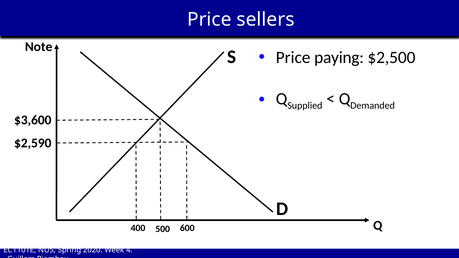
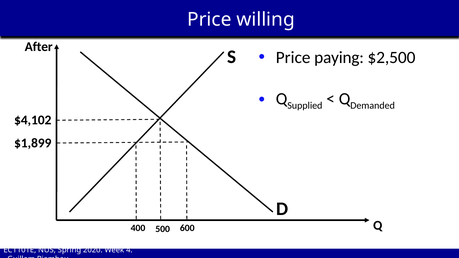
sellers: sellers -> willing (266, 19)
Note: Note -> After (39, 47)
$3,600: $3,600 -> $4,102 (33, 120)
$2,590: $2,590 -> $1,899 (33, 143)
